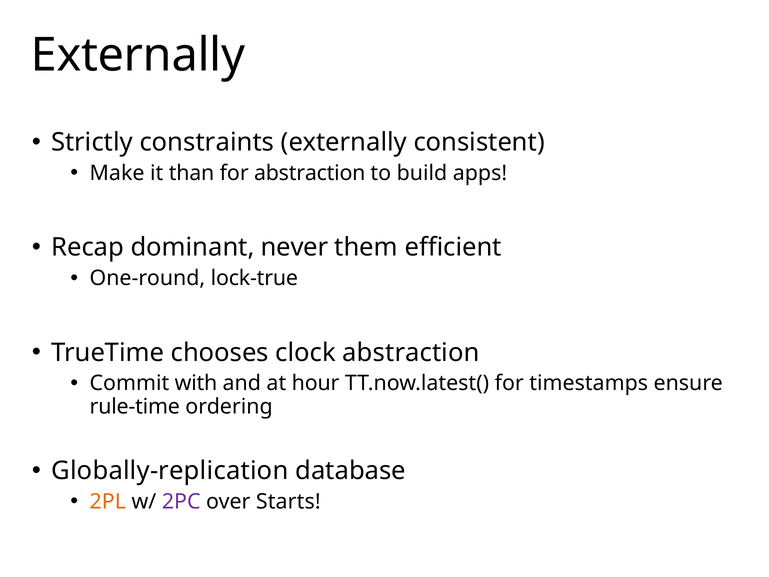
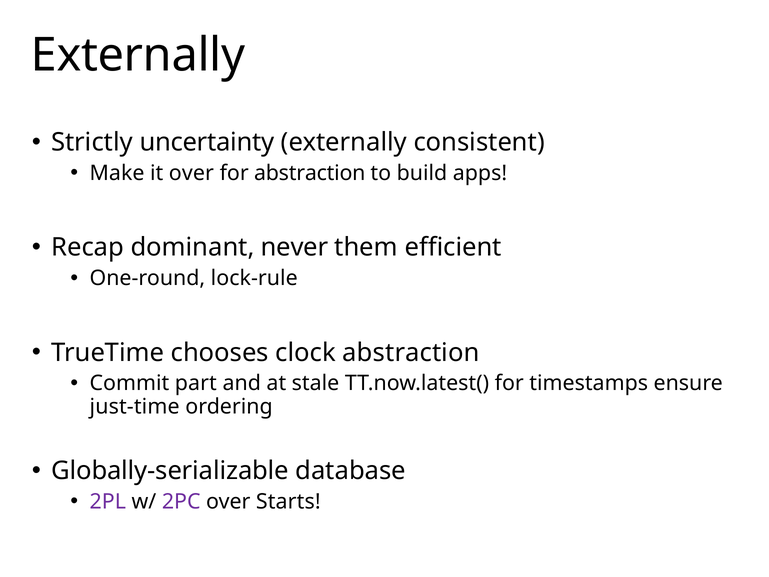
constraints: constraints -> uncertainty (207, 142)
it than: than -> over (191, 173)
lock-true: lock-true -> lock-rule (254, 278)
with: with -> part (196, 383)
hour: hour -> stale (315, 383)
rule-time: rule-time -> just-time (135, 406)
Globally-replication: Globally-replication -> Globally-serializable (170, 471)
2PL colour: orange -> purple (108, 501)
